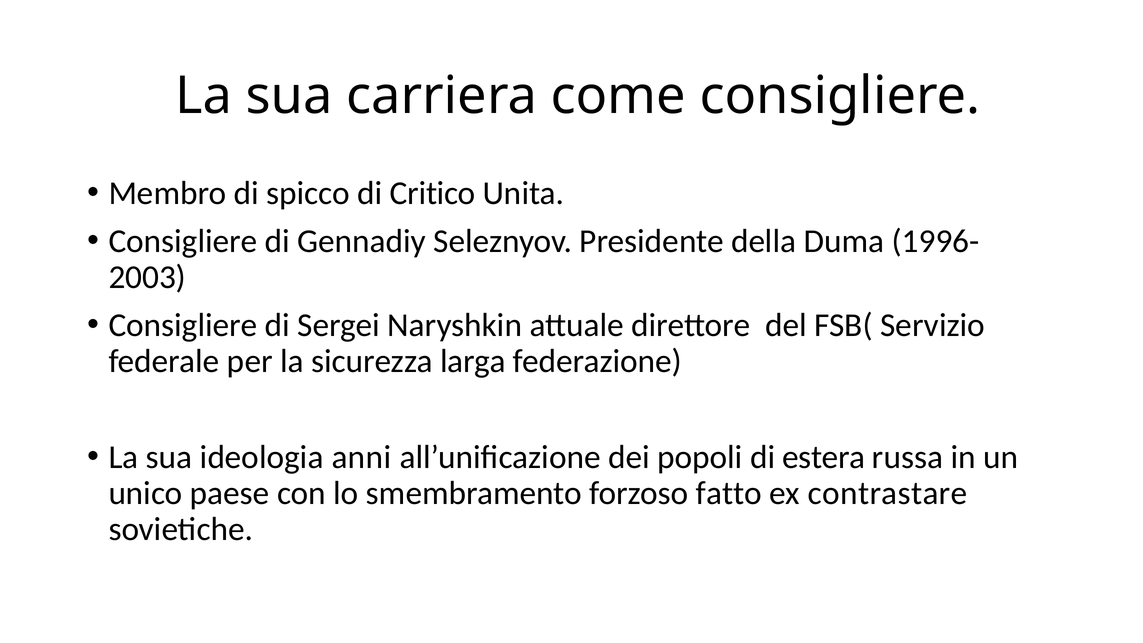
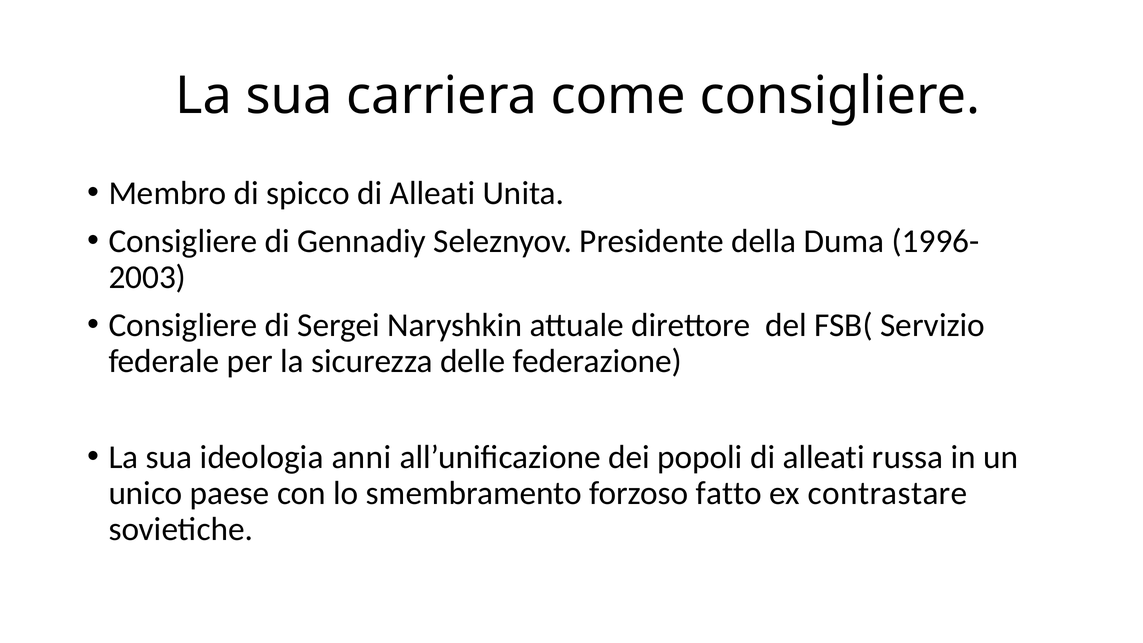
spicco di Critico: Critico -> Alleati (433, 193)
larga: larga -> delle (473, 361)
popoli di estera: estera -> alleati (824, 457)
